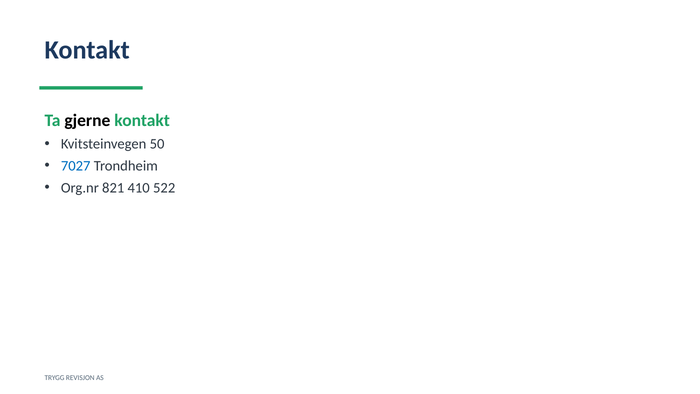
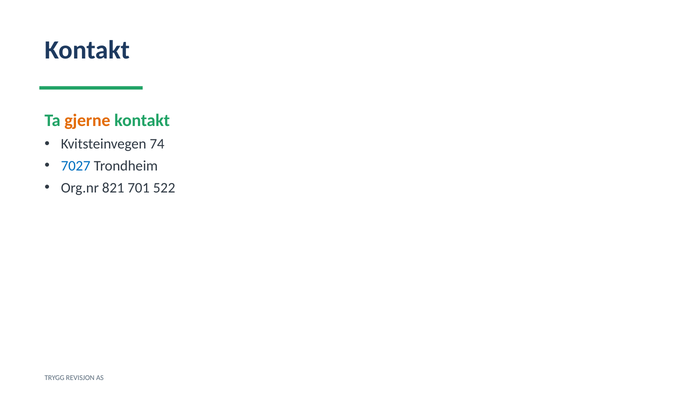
gjerne colour: black -> orange (87, 121)
50: 50 -> 74 (157, 144)
410: 410 -> 701 (139, 188)
